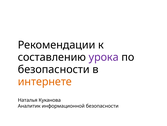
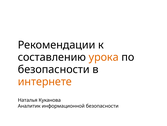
урока colour: purple -> orange (104, 57)
